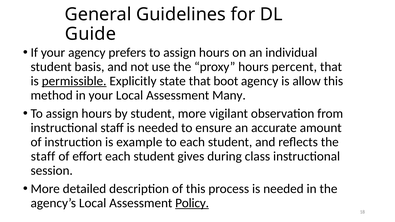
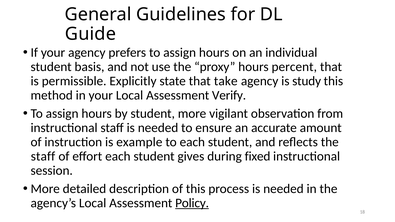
permissible underline: present -> none (74, 81)
boot: boot -> take (226, 81)
allow: allow -> study (307, 81)
Many: Many -> Verify (229, 95)
class: class -> fixed (258, 156)
